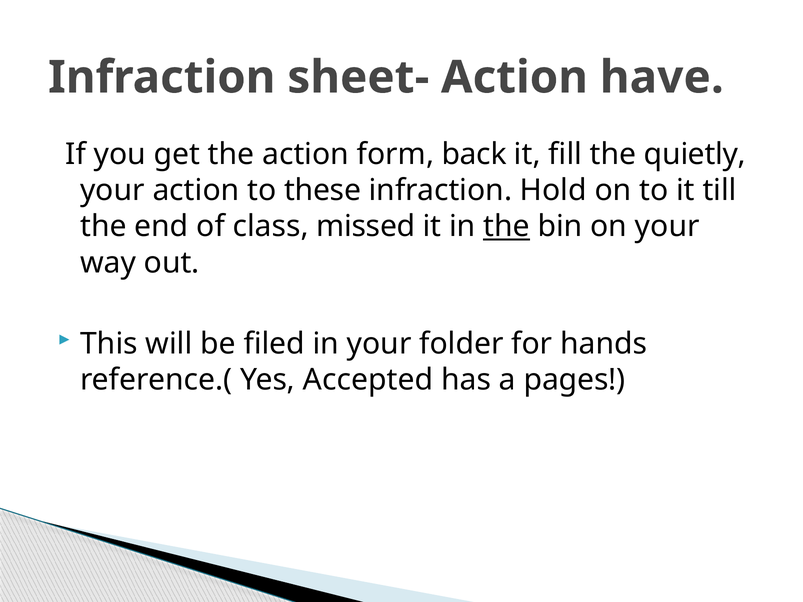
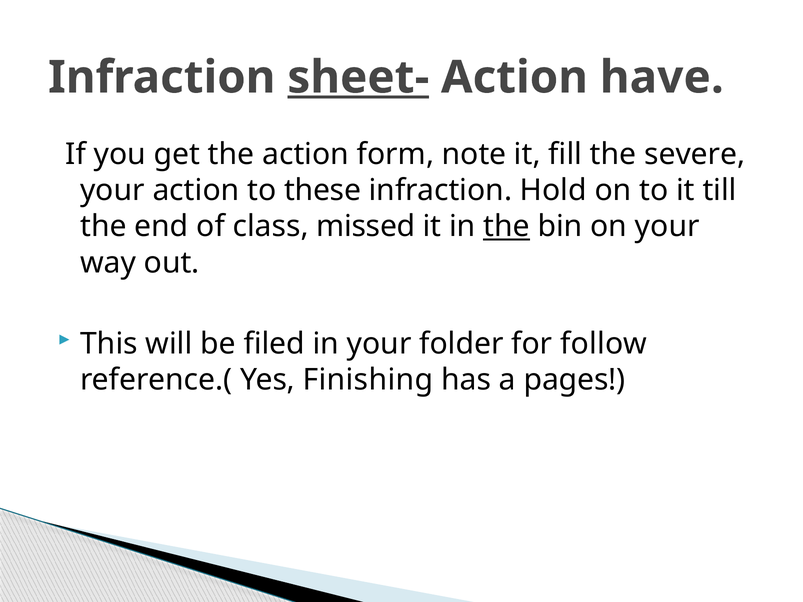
sheet- underline: none -> present (358, 77)
back: back -> note (474, 154)
quietly: quietly -> severe (695, 154)
hands: hands -> follow (604, 344)
Accepted: Accepted -> Finishing (368, 380)
